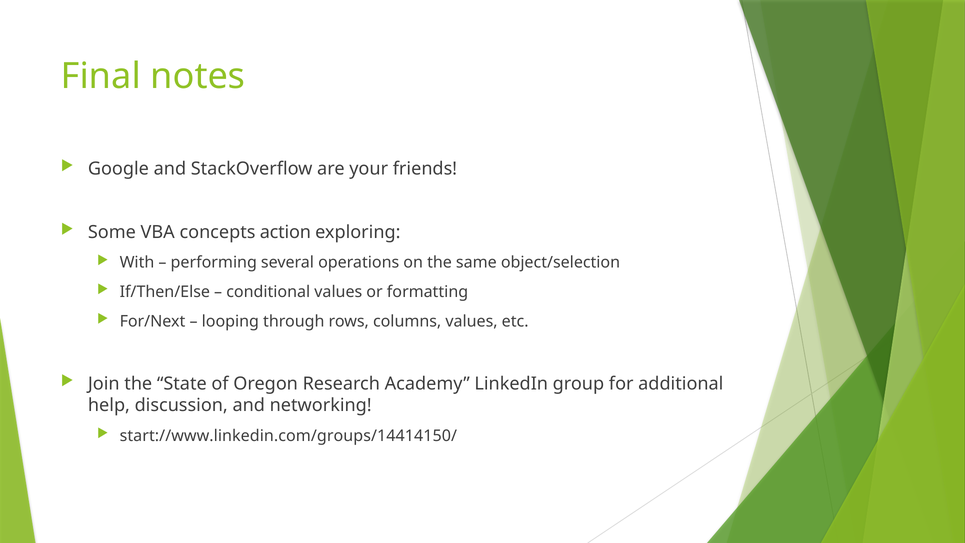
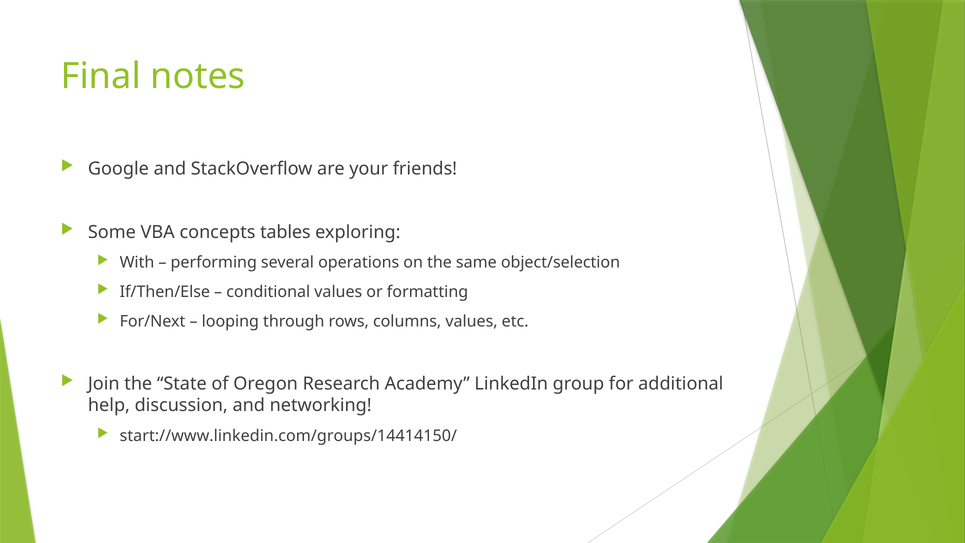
action: action -> tables (285, 232)
